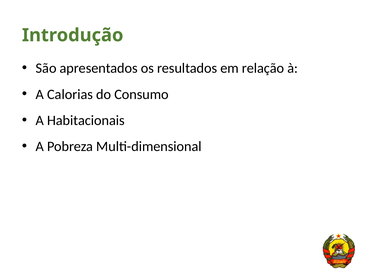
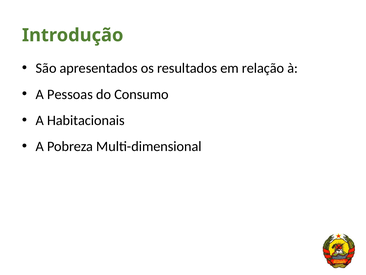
Calorias: Calorias -> Pessoas (70, 94)
